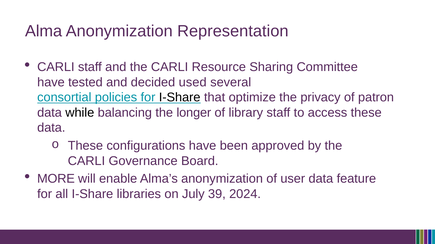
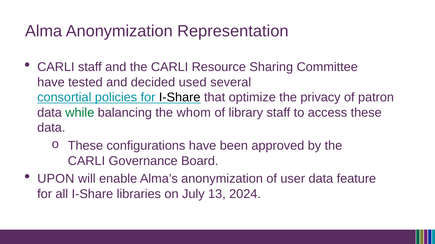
while colour: black -> green (80, 113)
longer: longer -> whom (194, 113)
MORE: MORE -> UPON (56, 179)
39: 39 -> 13 (217, 195)
